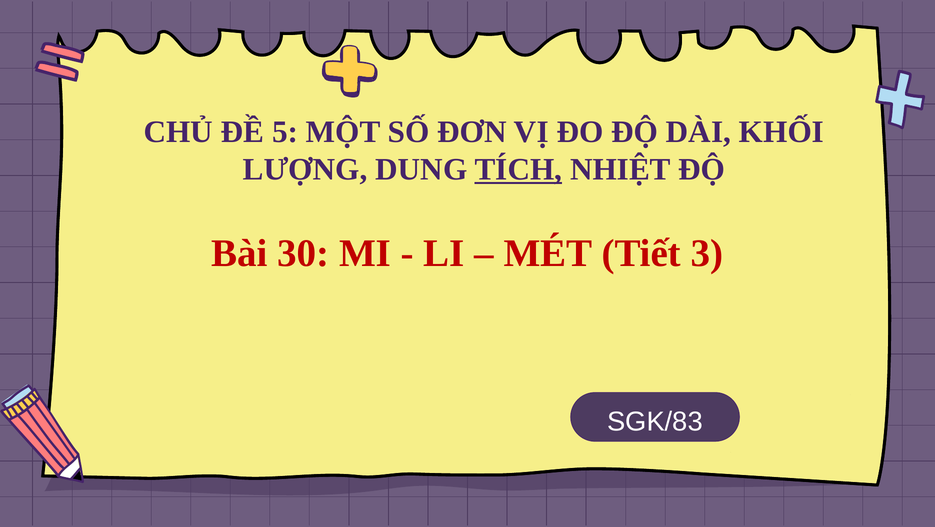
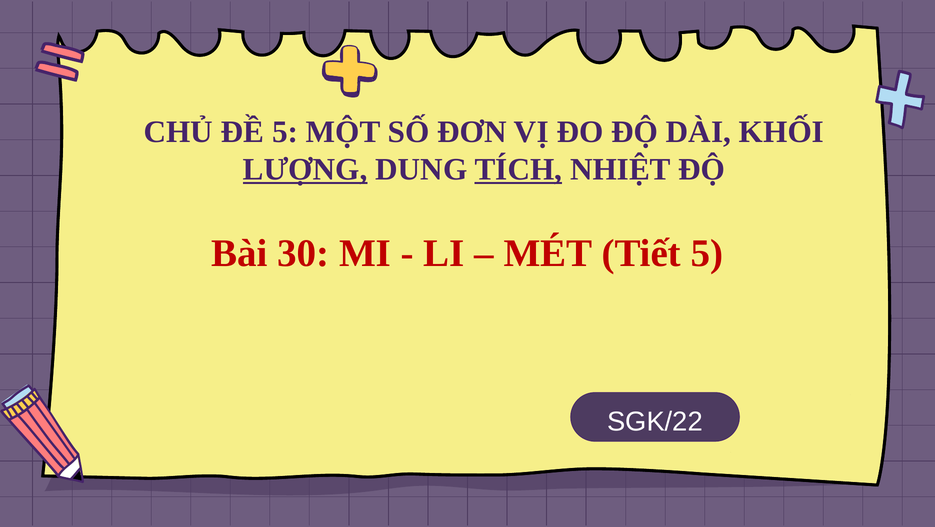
LƯỢNG underline: none -> present (305, 170)
Tiết 3: 3 -> 5 (707, 253)
SGK/83: SGK/83 -> SGK/22 (655, 422)
